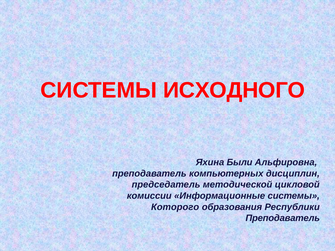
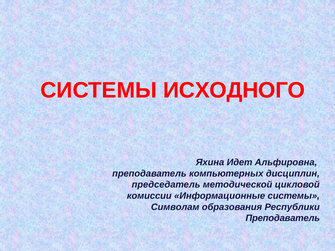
Были: Были -> Идет (240, 163)
Которого: Которого -> Символам (175, 207)
